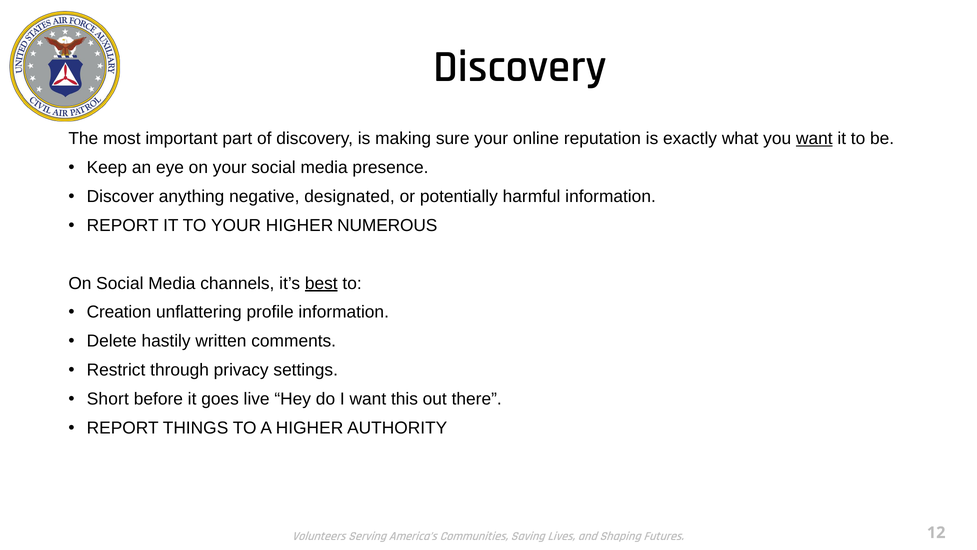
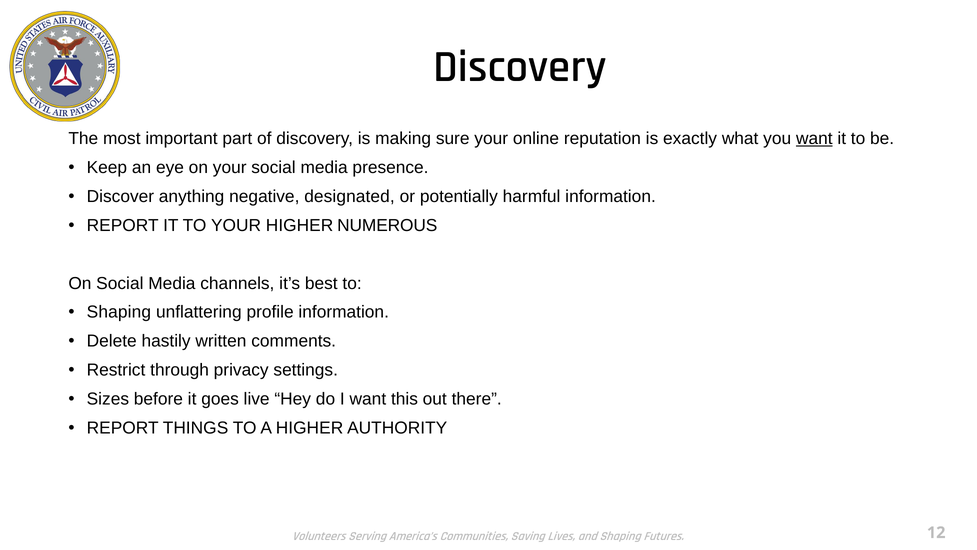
best underline: present -> none (321, 283)
Creation: Creation -> Shaping (119, 312)
Short: Short -> Sizes (108, 399)
